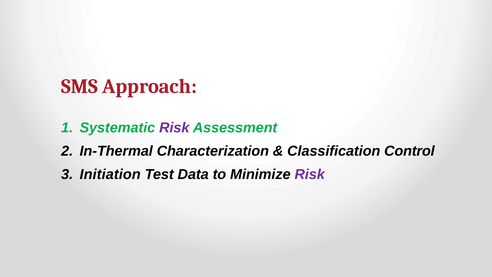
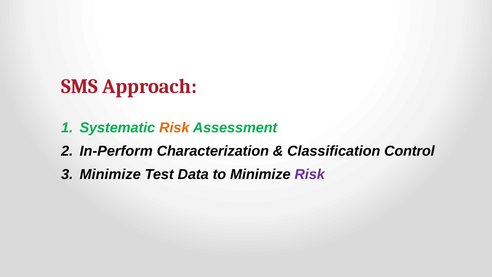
Risk colour: purple -> orange (174, 128)
In-Thermal: In-Thermal -> In-Perform (116, 151)
Initiation: Initiation -> Minimize (110, 174)
